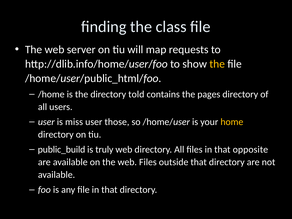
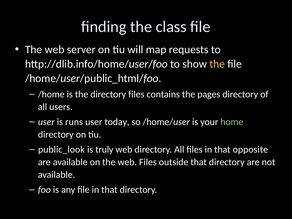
directory told: told -> files (136, 94)
miss: miss -> runs (74, 122)
those: those -> today (117, 122)
home colour: yellow -> light green (232, 122)
public_build: public_build -> public_look (61, 150)
